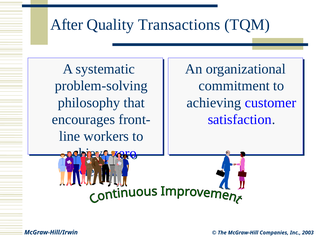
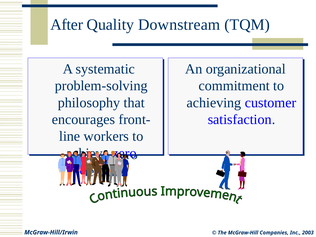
Transactions: Transactions -> Downstream (179, 25)
